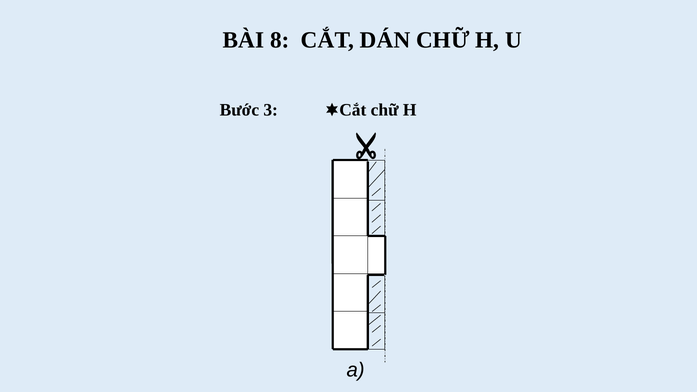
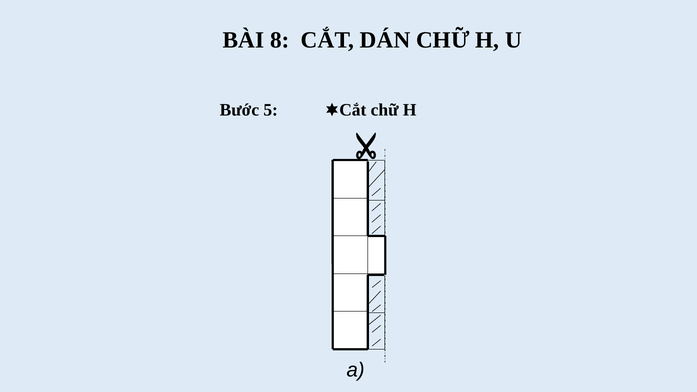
3: 3 -> 5 (271, 110)
